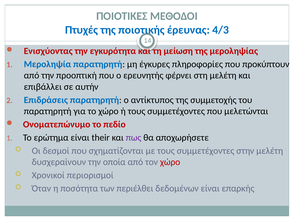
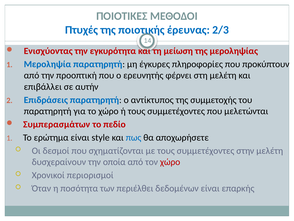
4/3: 4/3 -> 2/3 (221, 30)
Ονοματεπώνυμο: Ονοματεπώνυμο -> Συμπερασμάτων (57, 124)
their: their -> style (101, 137)
πως colour: purple -> blue (134, 137)
